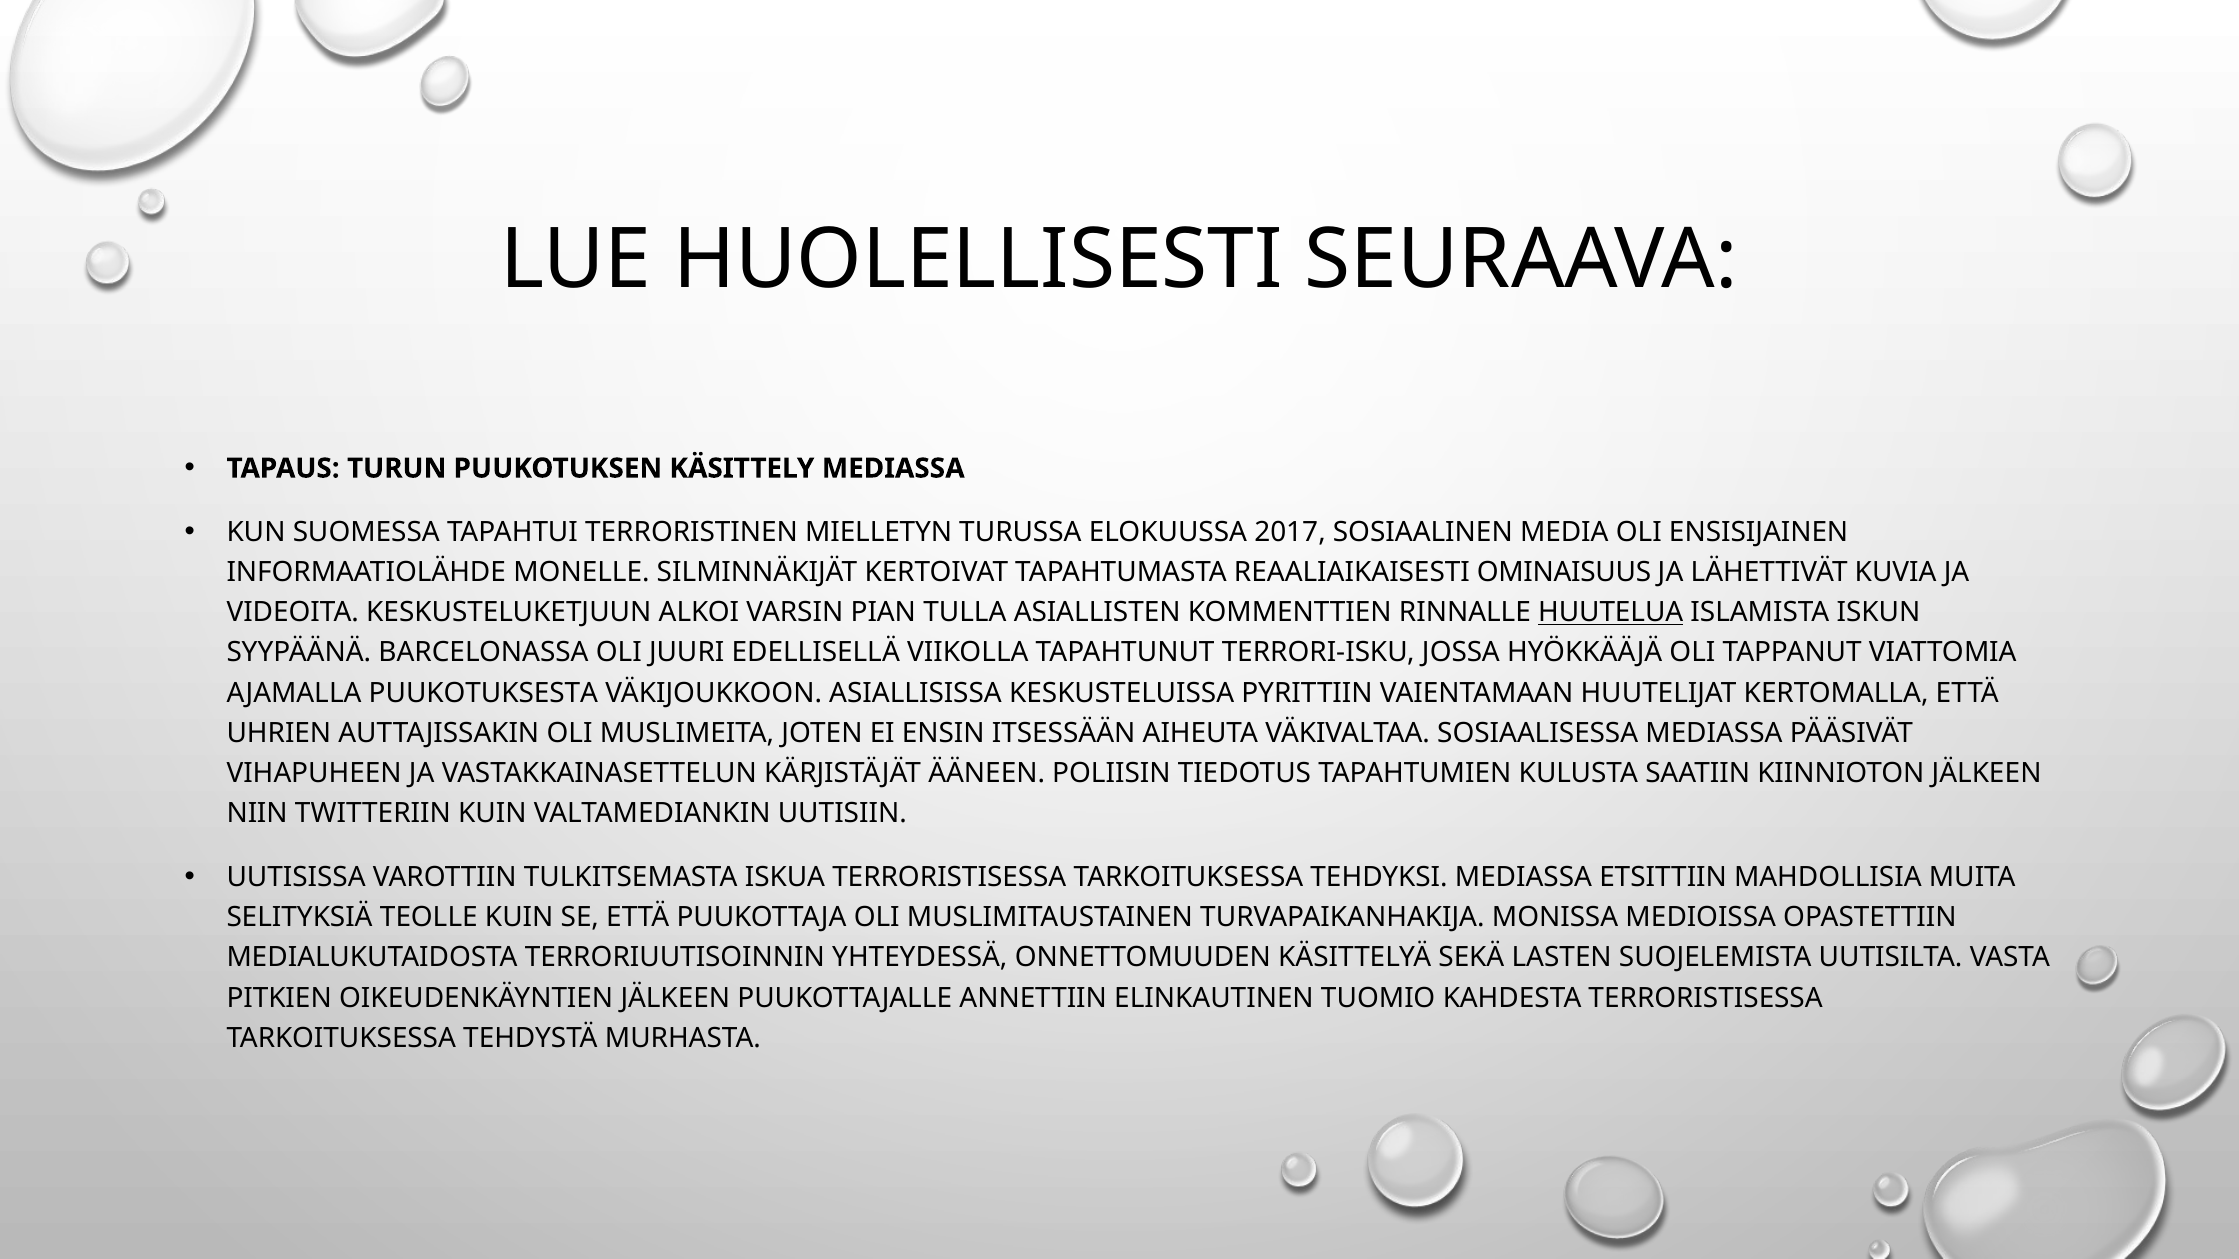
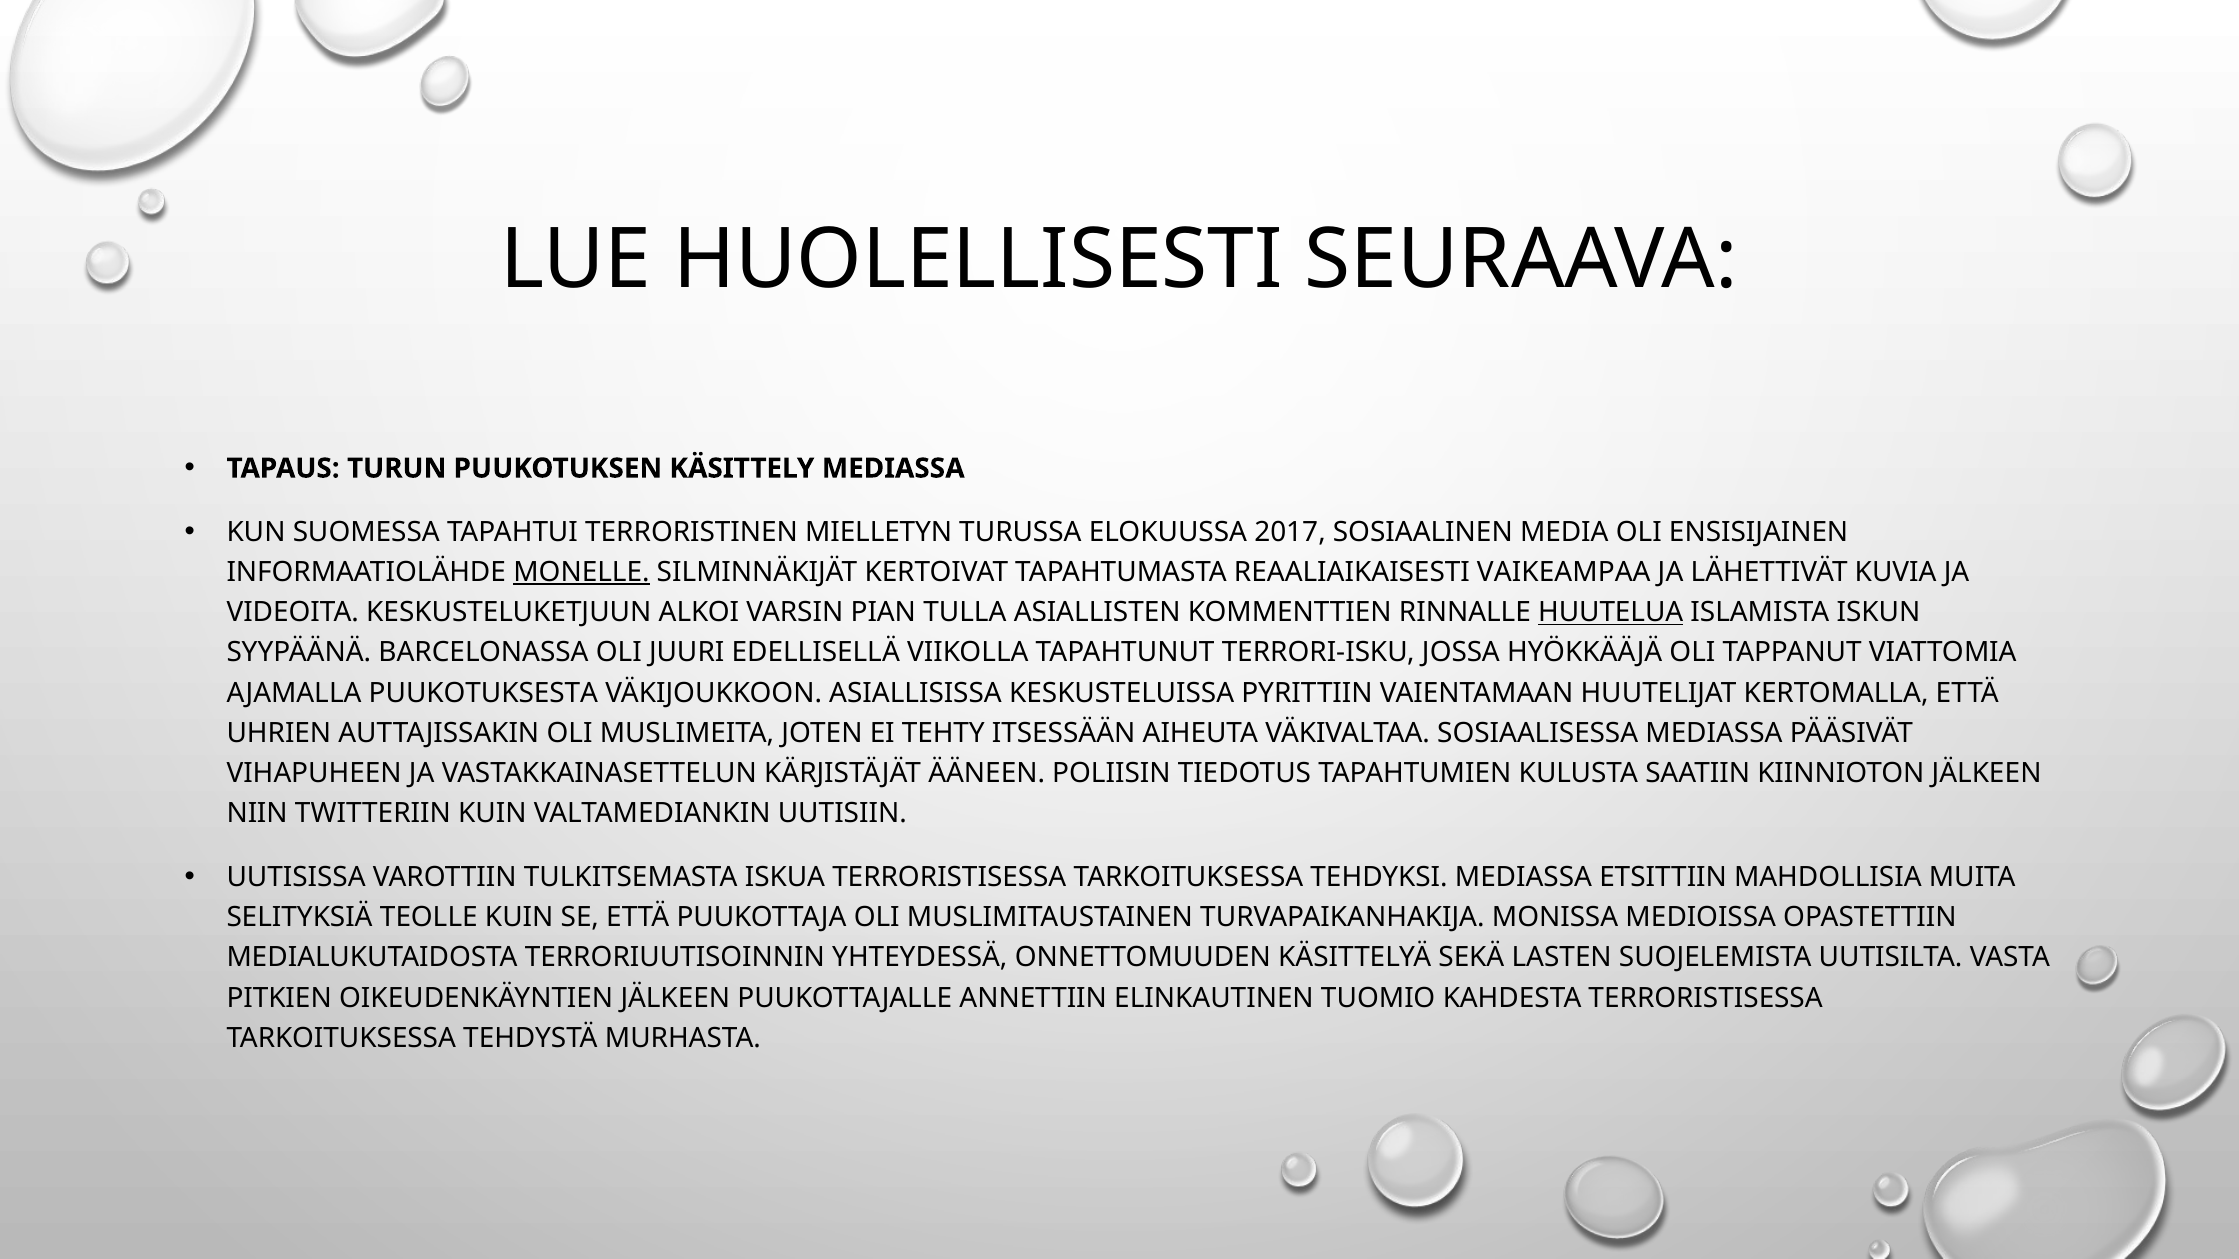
MONELLE underline: none -> present (581, 572)
OMINAISUUS: OMINAISUUS -> VAIKEAMPAA (1564, 572)
ENSIN: ENSIN -> TEHTY (943, 733)
